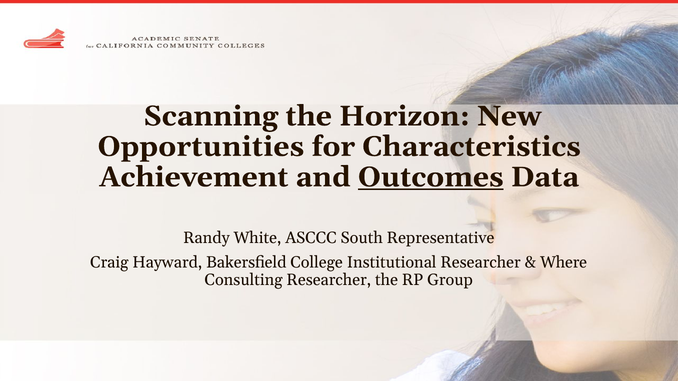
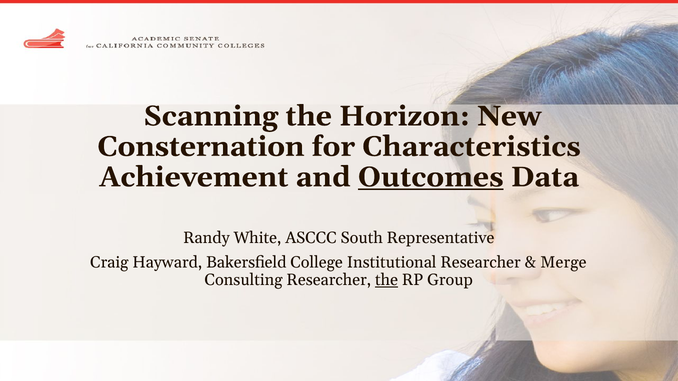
Opportunities: Opportunities -> Consternation (201, 147)
Where: Where -> Merge (563, 263)
the underline: none -> present (387, 280)
